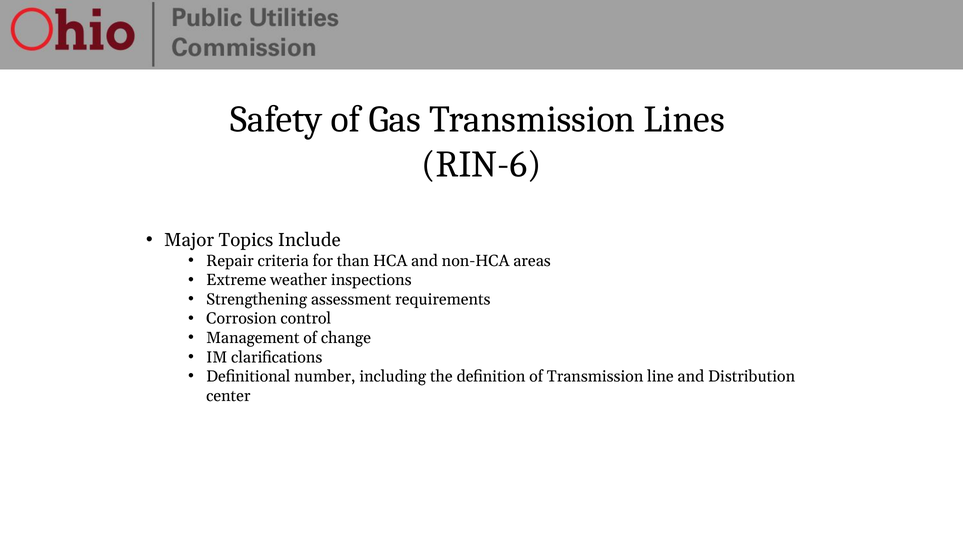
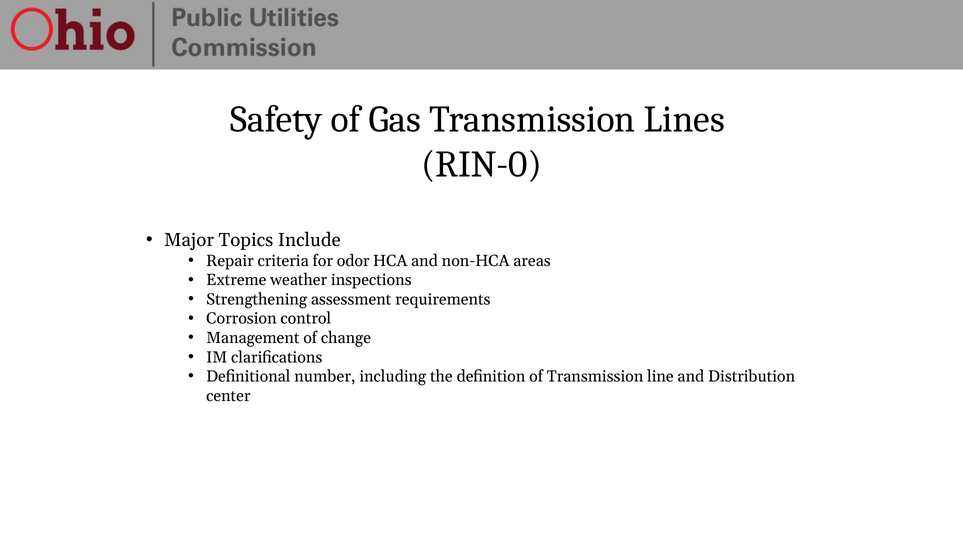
RIN-6: RIN-6 -> RIN-0 (482, 165)
than: than -> odor (353, 261)
